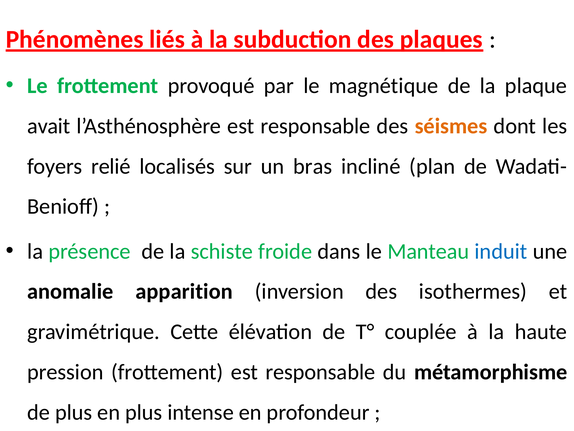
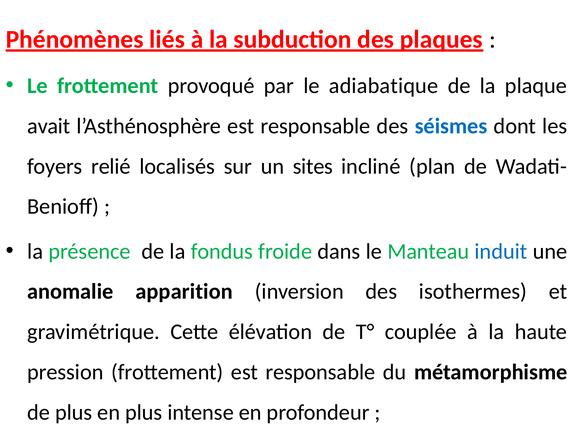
magnétique: magnétique -> adiabatique (384, 86)
séismes colour: orange -> blue (451, 126)
bras: bras -> sites (313, 166)
schiste: schiste -> fondus (222, 251)
